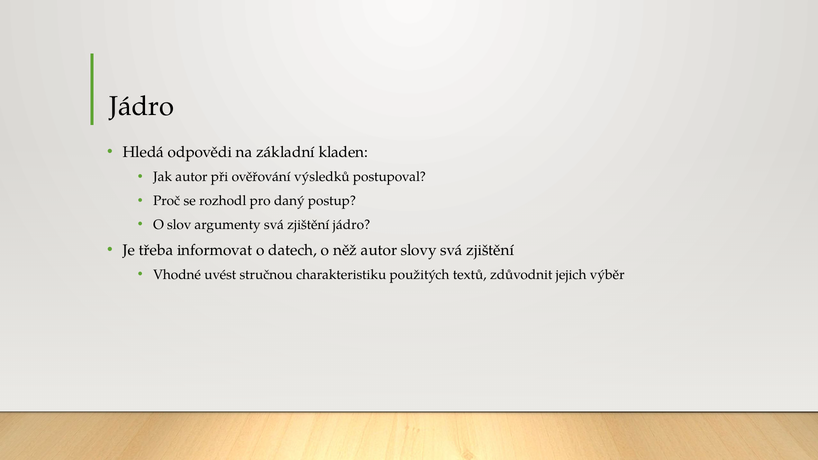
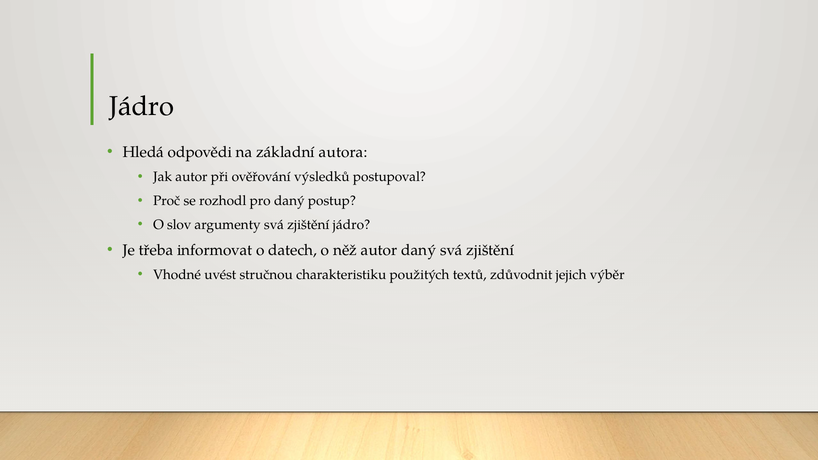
kladen: kladen -> autora (343, 152)
autor slovy: slovy -> daný (419, 250)
